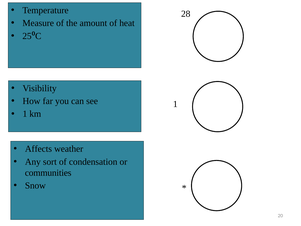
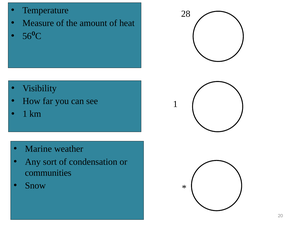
25: 25 -> 56 (27, 36)
Affects: Affects -> Marine (38, 149)
